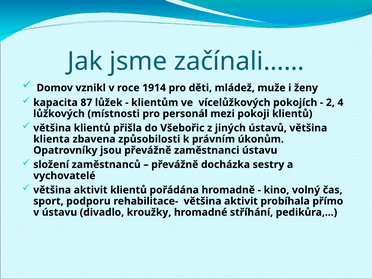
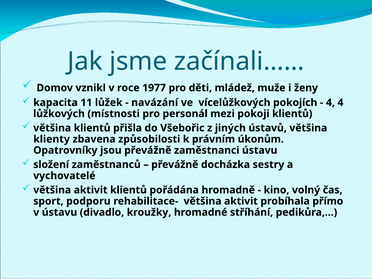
1914: 1914 -> 1977 (154, 88)
87: 87 -> 11 (86, 103)
klientům: klientům -> navázání (155, 103)
2: 2 -> 4 (330, 103)
klienta: klienta -> klienty (52, 139)
